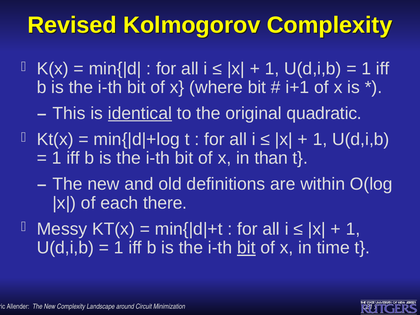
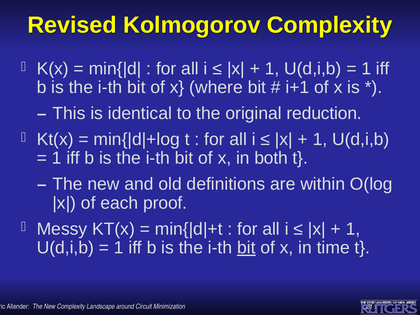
identical underline: present -> none (140, 113)
quadratic: quadratic -> reduction (324, 113)
than: than -> both (271, 158)
there: there -> proof (165, 203)
